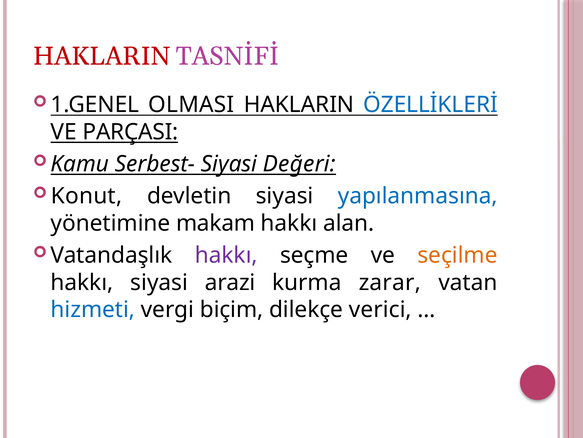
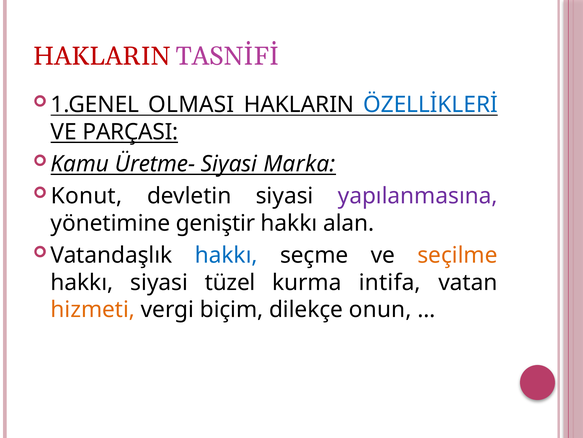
Serbest-: Serbest- -> Üretme- (155, 164)
Değeri: Değeri -> Marka (299, 164)
yapılanmasına colour: blue -> purple (418, 196)
makam: makam -> geniştir (216, 223)
hakkı colour: purple -> blue (226, 255)
arazi: arazi -> tüzel (230, 282)
zarar: zarar -> intifa (390, 282)
hizmeti colour: blue -> orange (93, 309)
verici: verici -> onun (380, 309)
